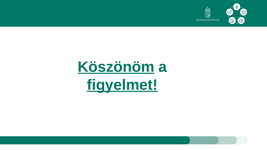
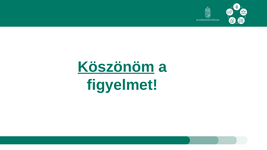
figyelmet underline: present -> none (122, 85)
